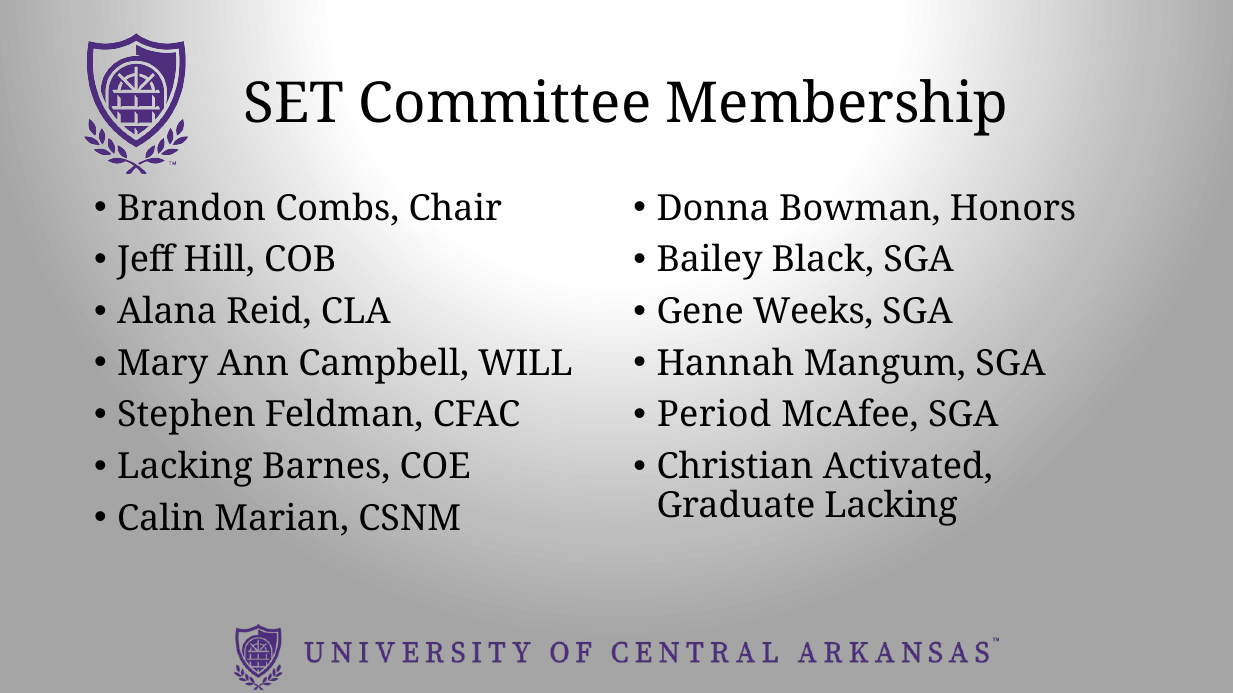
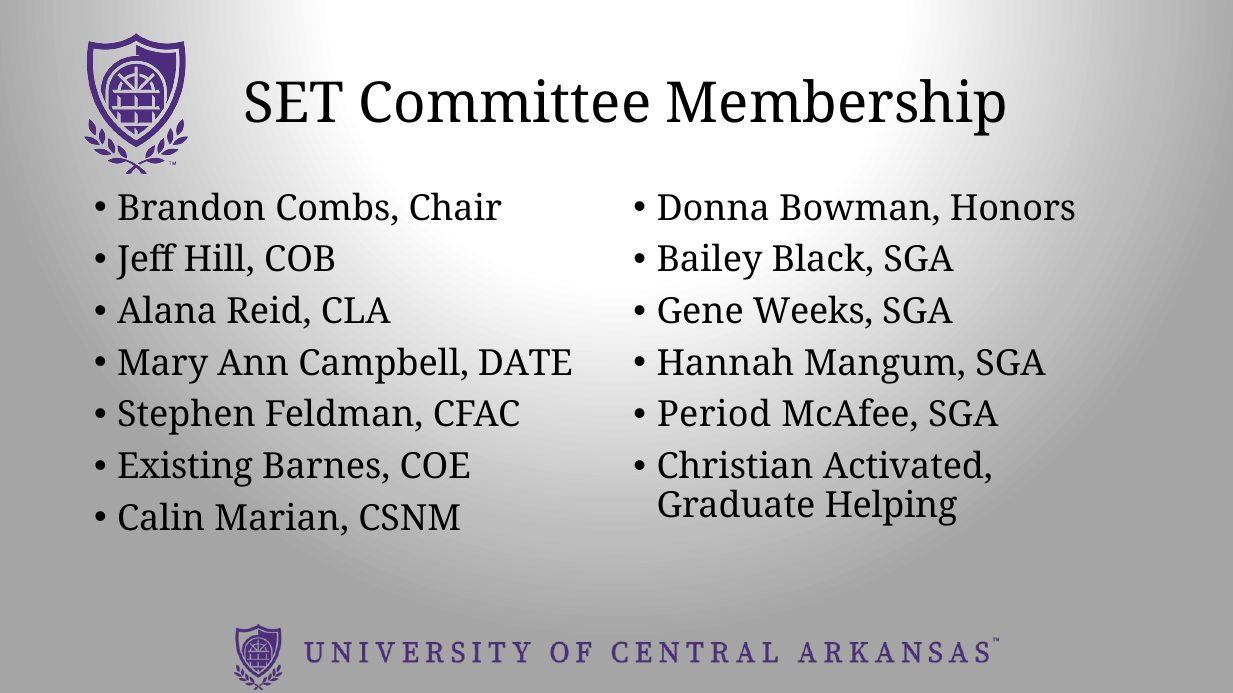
WILL: WILL -> DATE (525, 364)
Lacking: Lacking -> Existing (185, 467)
Graduate Lacking: Lacking -> Helping (891, 506)
